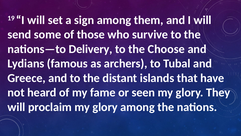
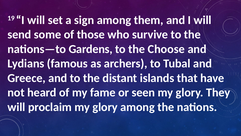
Delivery: Delivery -> Gardens (91, 49)
